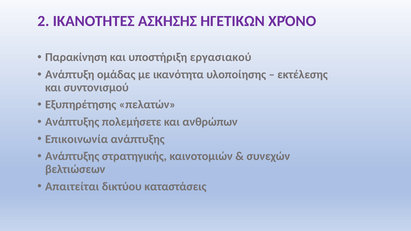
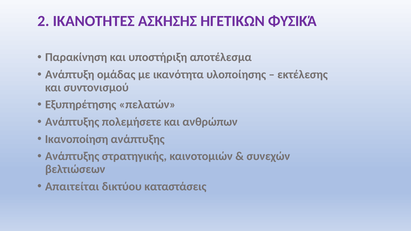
ΧΡΌΝΟ: ΧΡΌΝΟ -> ΦΥΣΙΚΆ (292, 21)
εργασιακού: εργασιακού -> αποτέλεσμα (221, 57)
Επικοινωνία: Επικοινωνία -> Ικανοποίηση (77, 139)
